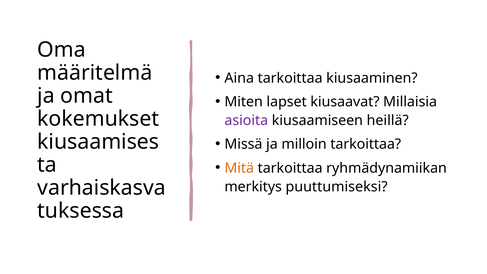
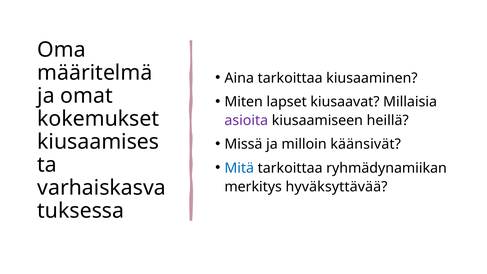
milloin tarkoittaa: tarkoittaa -> käänsivät (366, 144)
Mitä colour: orange -> blue (239, 168)
puuttumiseksi: puuttumiseksi -> hyväksyttävää (337, 187)
